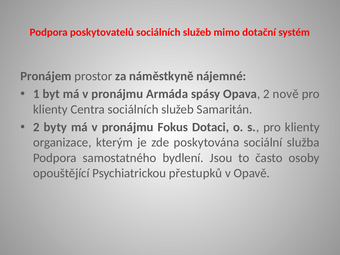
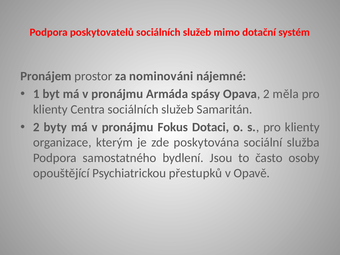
náměstkyně: náměstkyně -> nominováni (161, 76)
nově: nově -> měla (286, 94)
